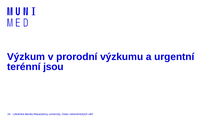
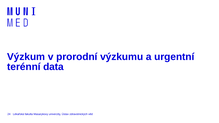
jsou: jsou -> data (53, 67)
